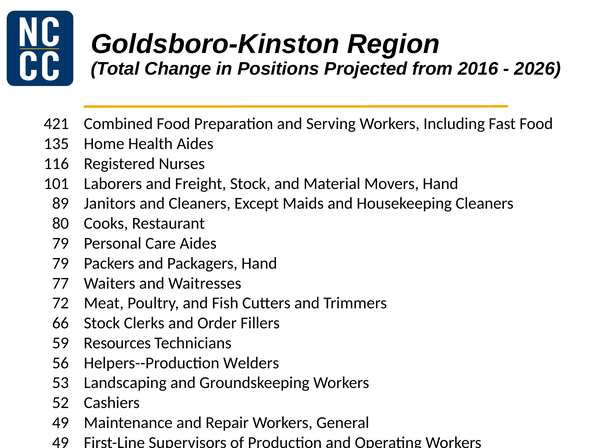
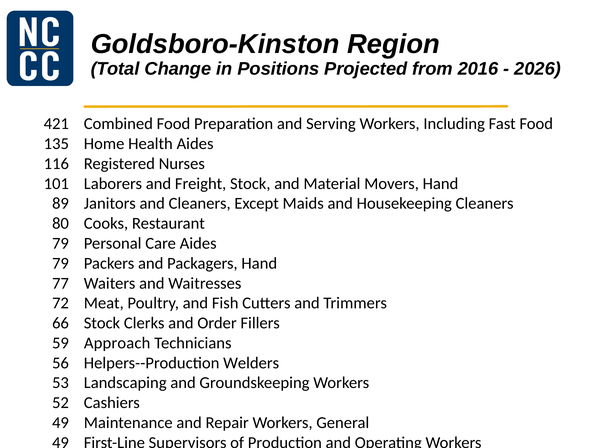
Resources: Resources -> Approach (117, 343)
